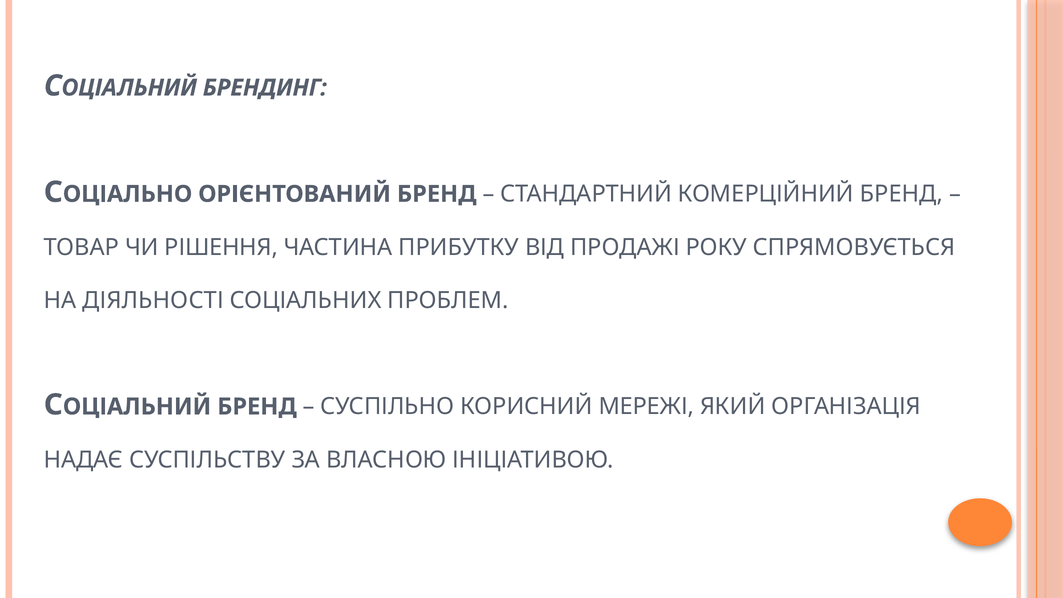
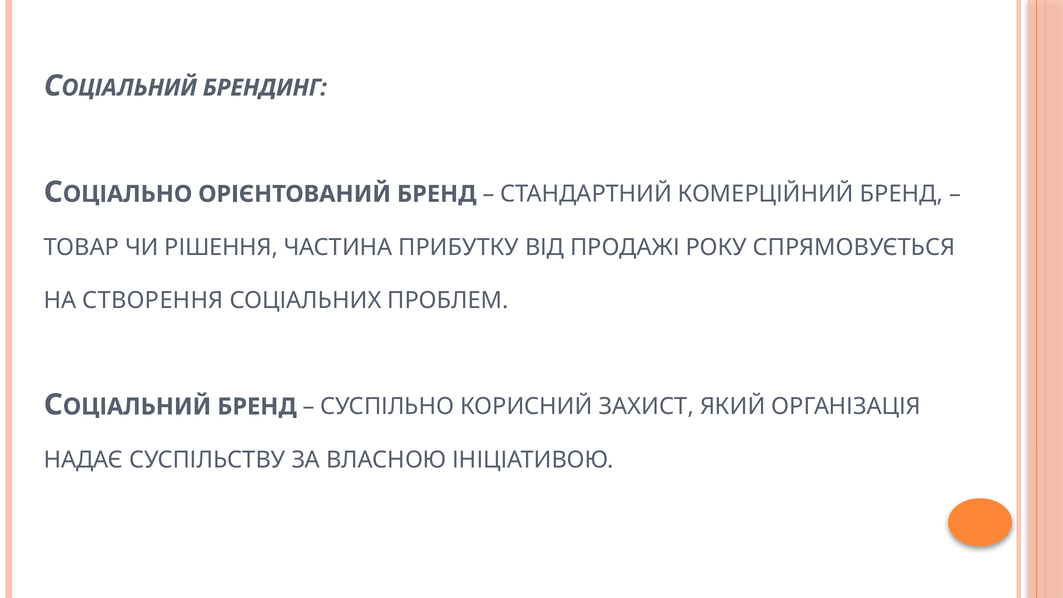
ДІЯЛЬНОСТІ: ДІЯЛЬНОСТІ -> СТВОРЕННЯ (153, 300)
МЕРЕЖІ: МЕРЕЖІ -> ЗАХИСТ (646, 407)
